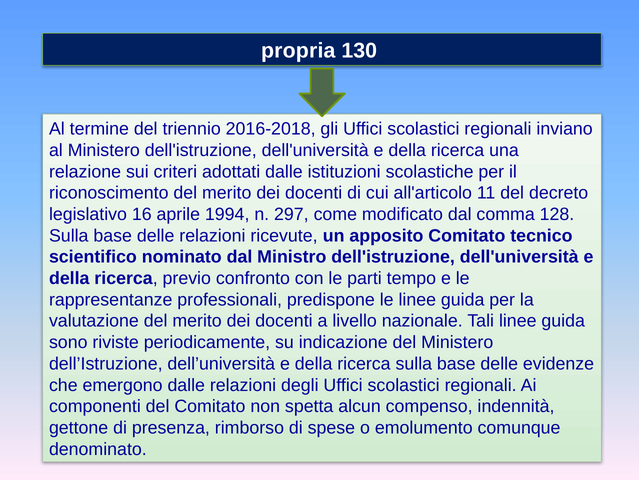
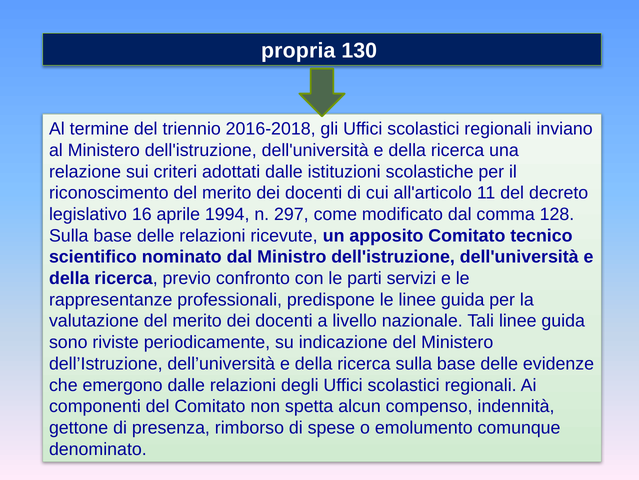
tempo: tempo -> servizi (411, 278)
